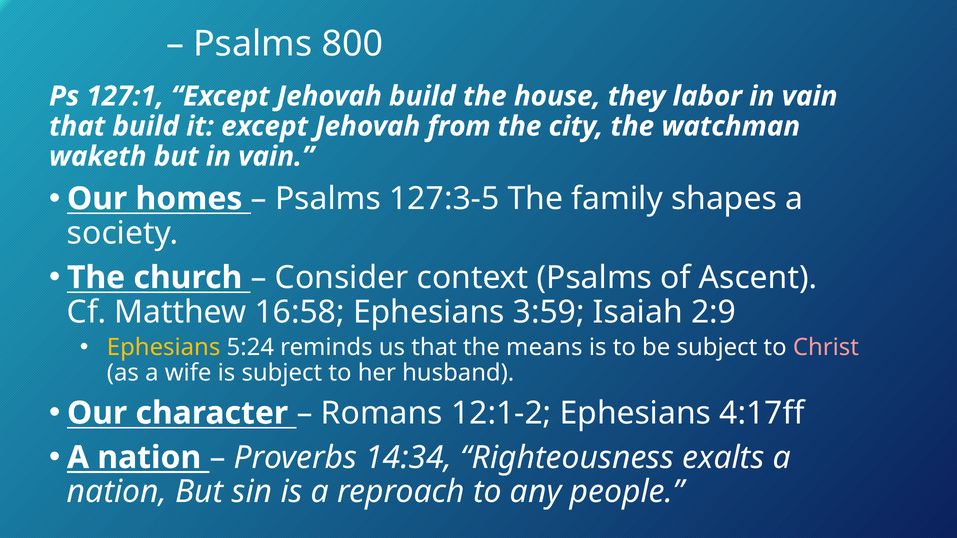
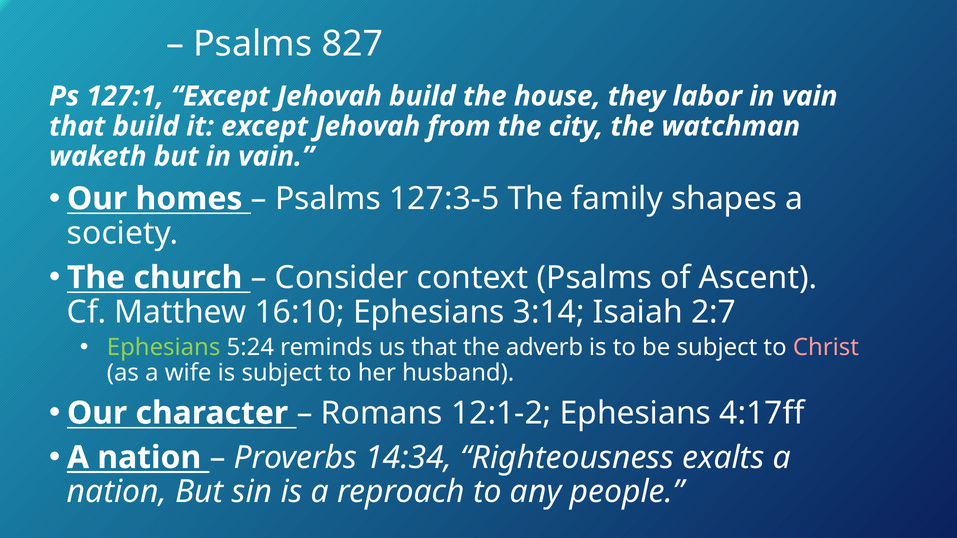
800: 800 -> 827 (352, 44)
16:58: 16:58 -> 16:10 (300, 312)
3:59: 3:59 -> 3:14 (549, 312)
2:9: 2:9 -> 2:7 (714, 312)
Ephesians colour: yellow -> light green (164, 347)
means: means -> adverb (544, 347)
